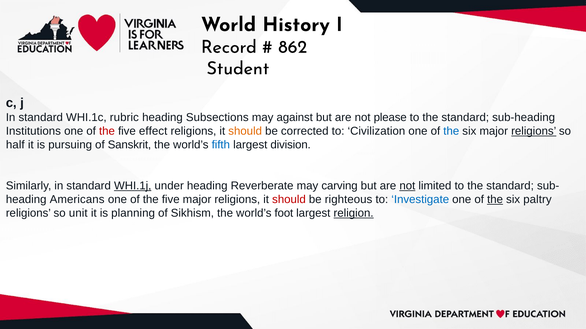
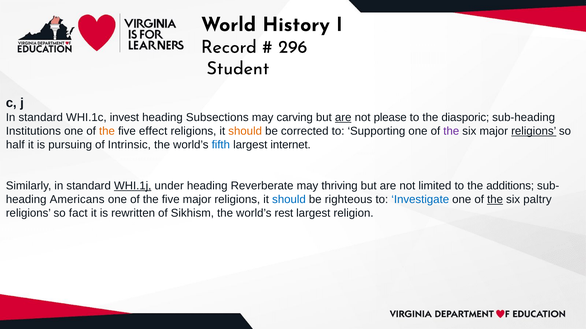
862: 862 -> 296 (293, 47)
rubric: rubric -> invest (124, 118)
against: against -> carving (295, 118)
are underline: none -> present (343, 118)
standard: standard -> diasporic (465, 118)
the colour: red -> orange (107, 131)
Civilization: Civilization -> Supporting (376, 131)
the colour: blue -> purple (451, 131)
Sanskrit: Sanskrit -> Intrinsic (129, 145)
division: division -> internet (291, 145)
carving: carving -> thriving (340, 186)
not underline: present -> none (407, 186)
limited to the standard: standard -> additions (510, 186)
should colour: red -> blue (289, 200)
unit: unit -> fact (78, 213)
planning: planning -> rewritten (133, 213)
foot: foot -> rest (284, 213)
religion underline: present -> none (354, 213)
